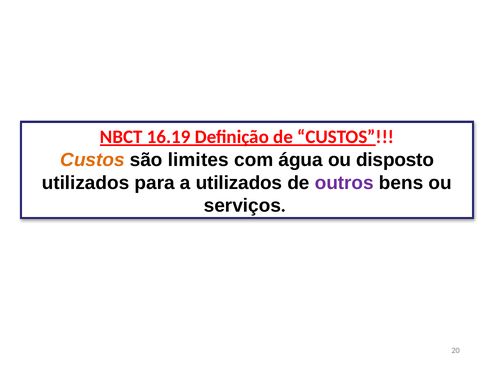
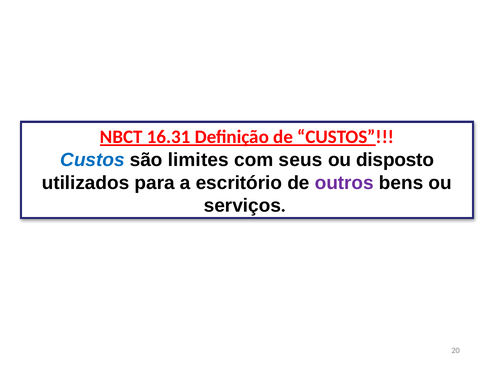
16.19: 16.19 -> 16.31 (169, 137)
Custos colour: orange -> blue (92, 160)
água: água -> seus (301, 160)
a utilizados: utilizados -> escritório (239, 183)
